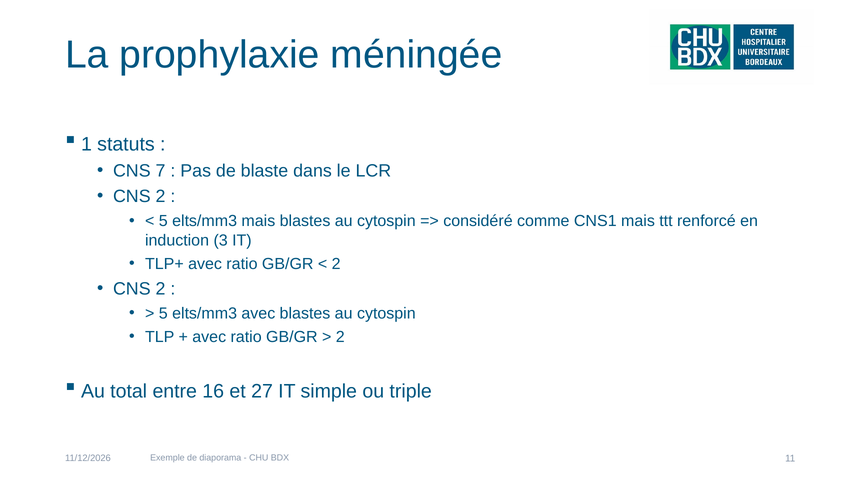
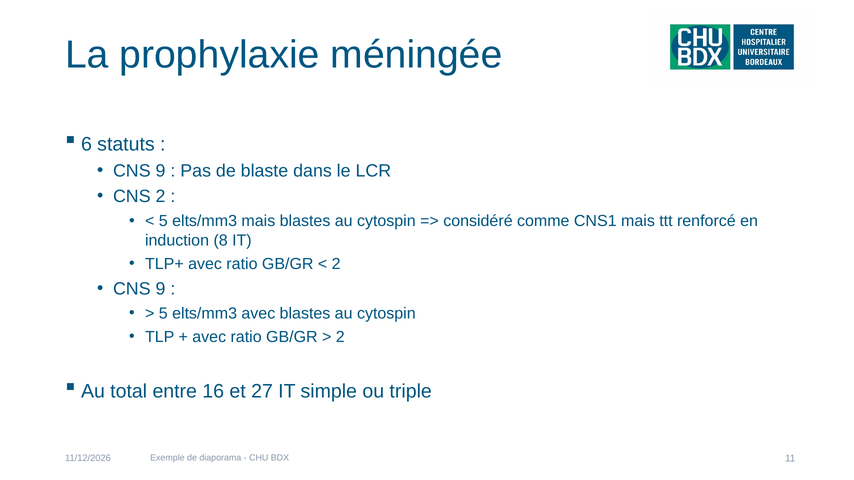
1: 1 -> 6 (86, 144)
7: 7 -> 9 (160, 171)
3: 3 -> 8 (221, 241)
2: 2 -> 9 (160, 289)
